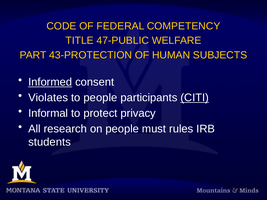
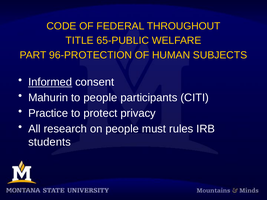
COMPETENCY: COMPETENCY -> THROUGHOUT (184, 26)
47-PUBLIC: 47-PUBLIC -> 65-PUBLIC (123, 41)
43-PROTECTION: 43-PROTECTION -> 96-PROTECTION (91, 55)
Violates: Violates -> Mahurin (48, 98)
CITI underline: present -> none (195, 98)
Informal: Informal -> Practice (48, 113)
